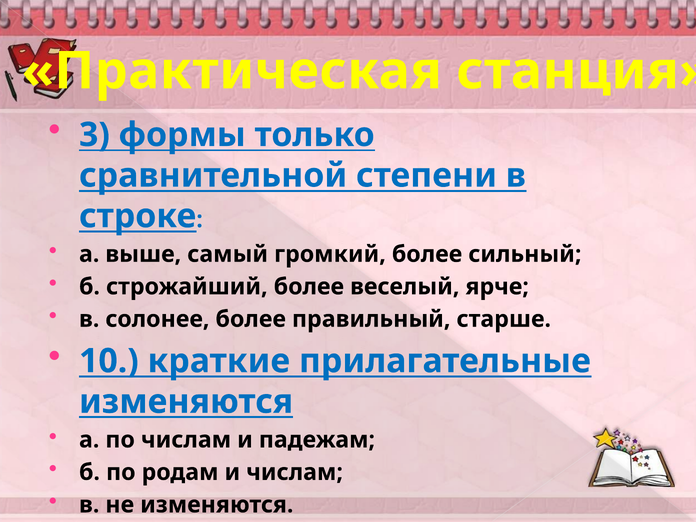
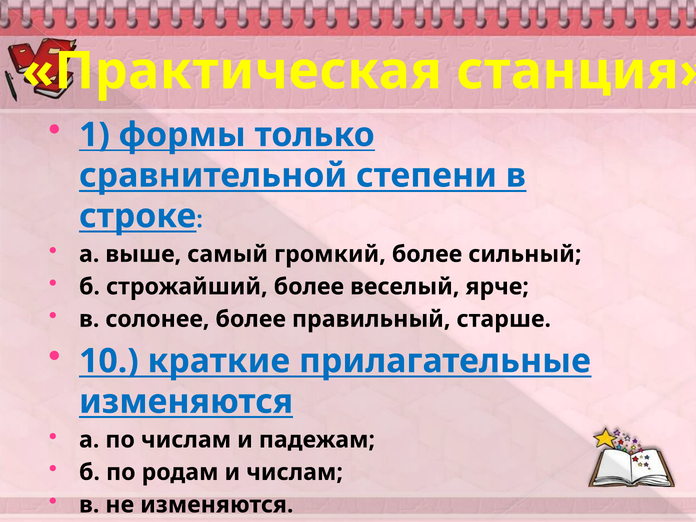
3: 3 -> 1 (94, 135)
